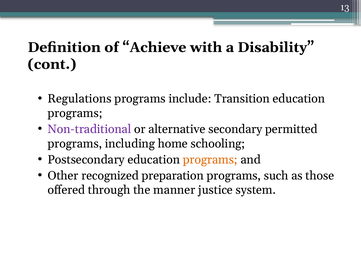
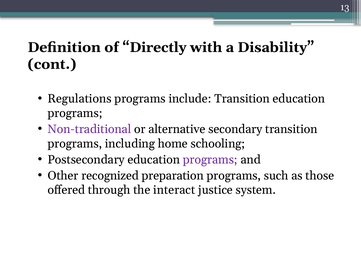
Achieve: Achieve -> Directly (154, 47)
secondary permitted: permitted -> transition (291, 129)
programs colour: orange -> purple (210, 159)
manner: manner -> interact (174, 190)
